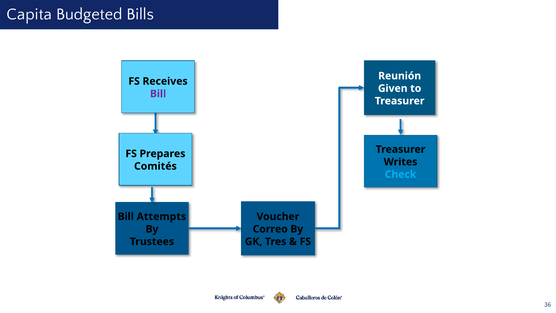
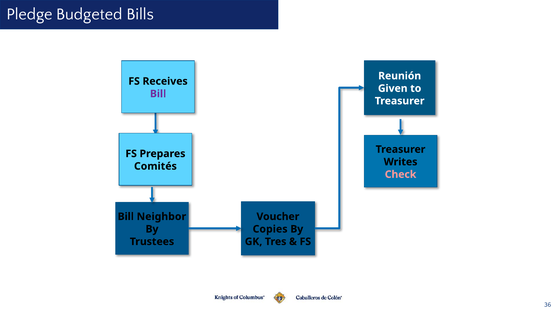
Capita: Capita -> Pledge (29, 14)
Check colour: light blue -> pink (401, 174)
Attempts: Attempts -> Neighbor (161, 216)
Correo: Correo -> Copies (270, 229)
